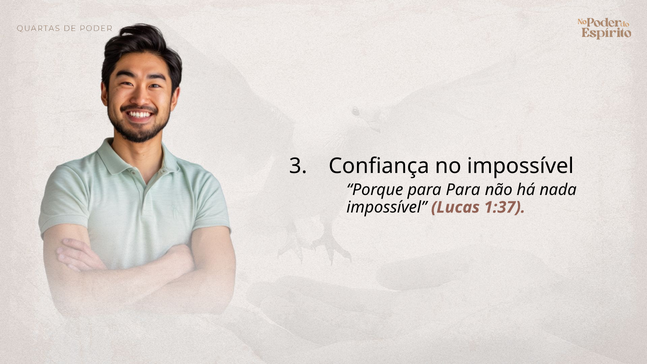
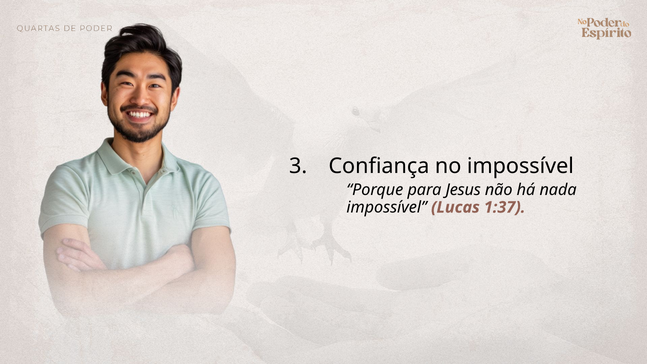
para Para: Para -> Jesus (463, 190)
